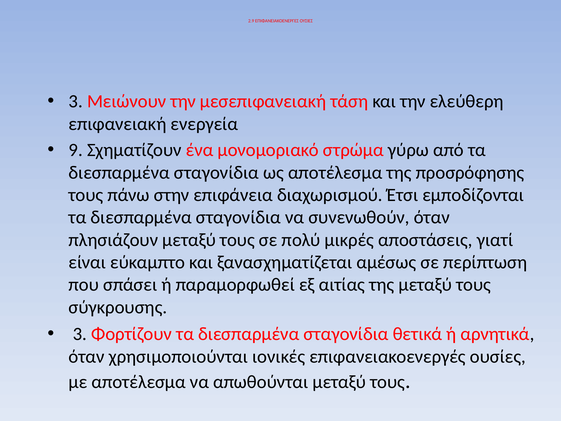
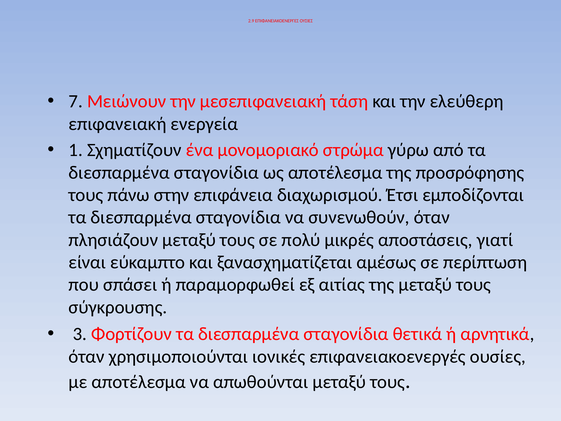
3: 3 -> 7 (76, 101)
9: 9 -> 1 (76, 150)
